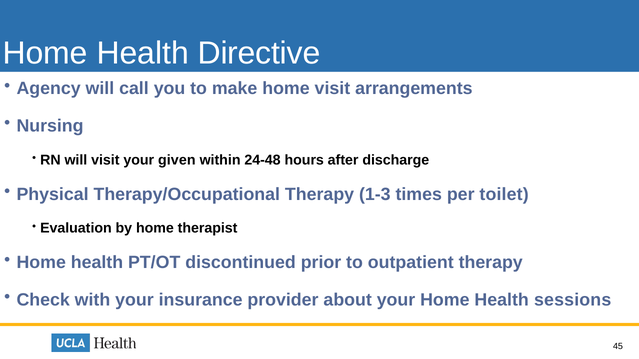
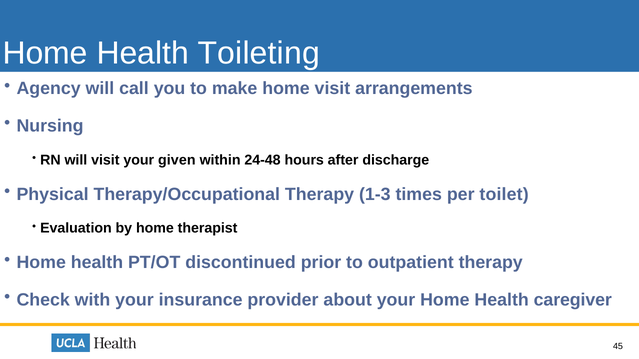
Directive: Directive -> Toileting (259, 53)
sessions: sessions -> caregiver (573, 300)
